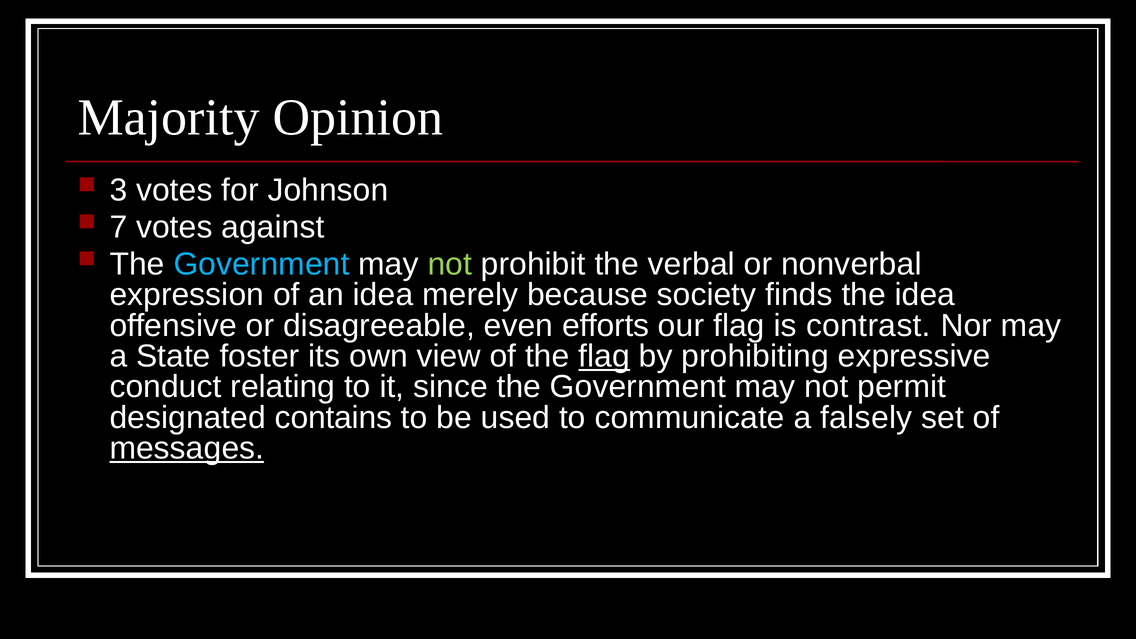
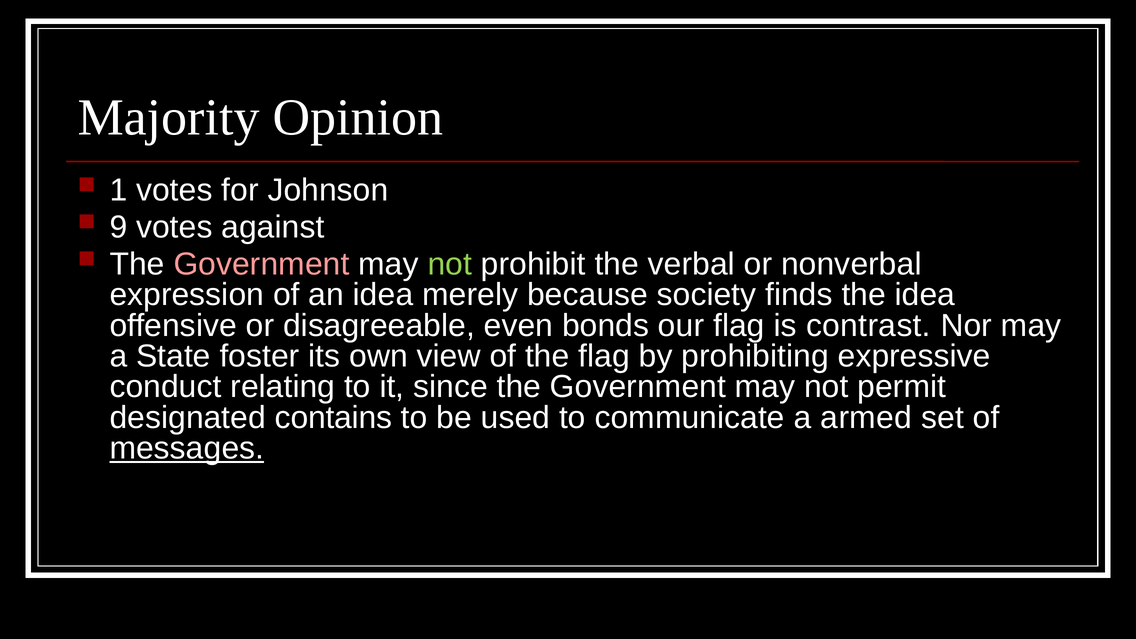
3: 3 -> 1 (118, 190)
7: 7 -> 9 (118, 227)
Government colour: light blue -> pink (261, 264)
efforts: efforts -> bonds (606, 326)
flag underline: present -> none (604, 356)
falsely: falsely -> armed (866, 418)
